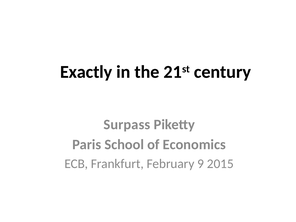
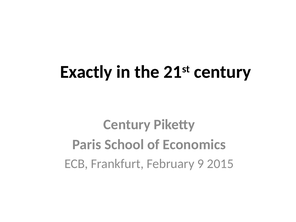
Surpass: Surpass -> Century (127, 124)
